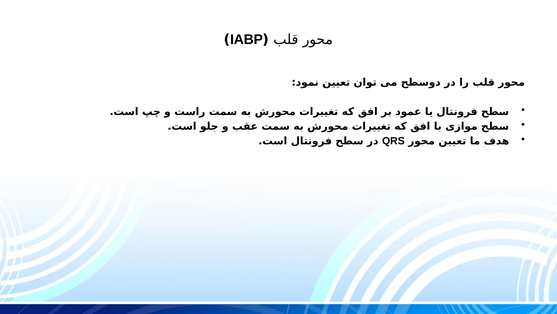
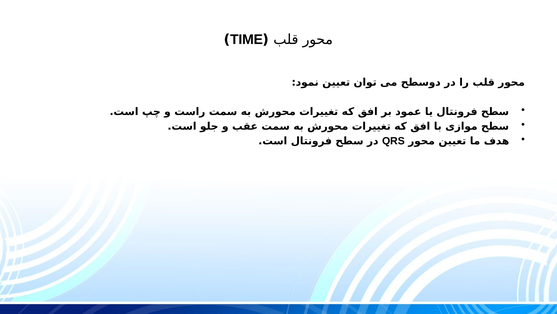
IABP: IABP -> TIME (247, 40)
